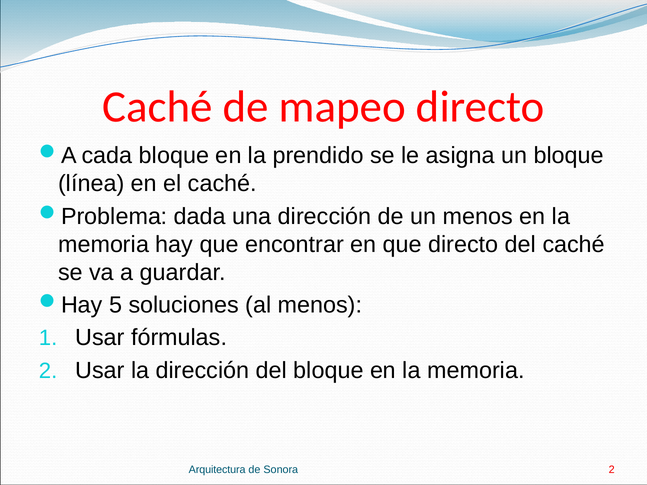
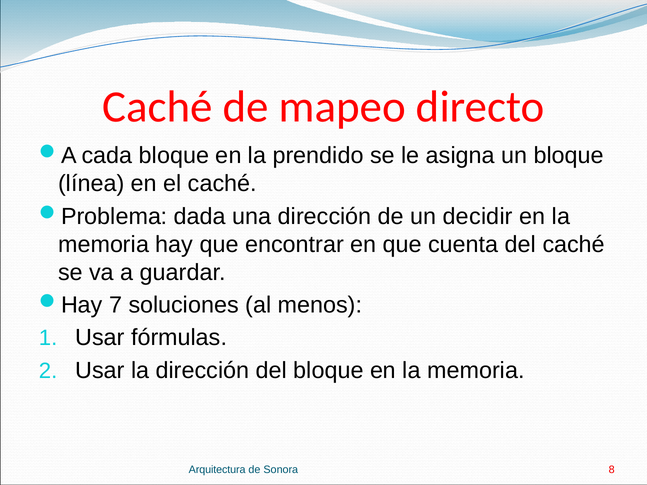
un menos: menos -> decidir (478, 217)
que directo: directo -> cuenta (463, 245)
5: 5 -> 7 (116, 305)
Sonora 2: 2 -> 8 (612, 470)
